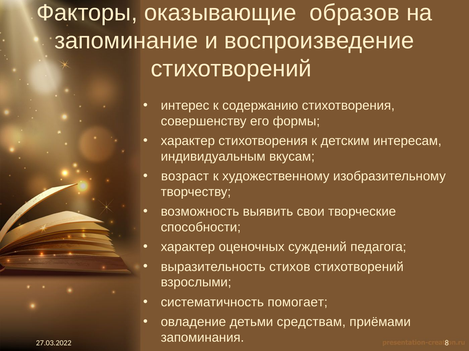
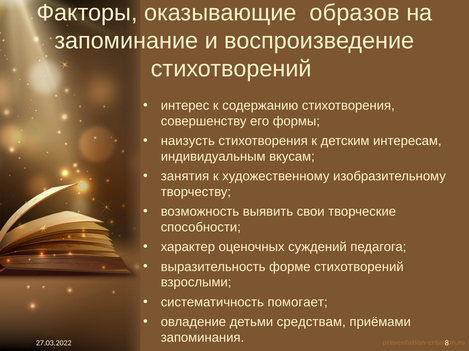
характер: характер -> наизусть (188, 141)
возраст: возраст -> занятия (185, 177)
стихов: стихов -> форме (290, 267)
